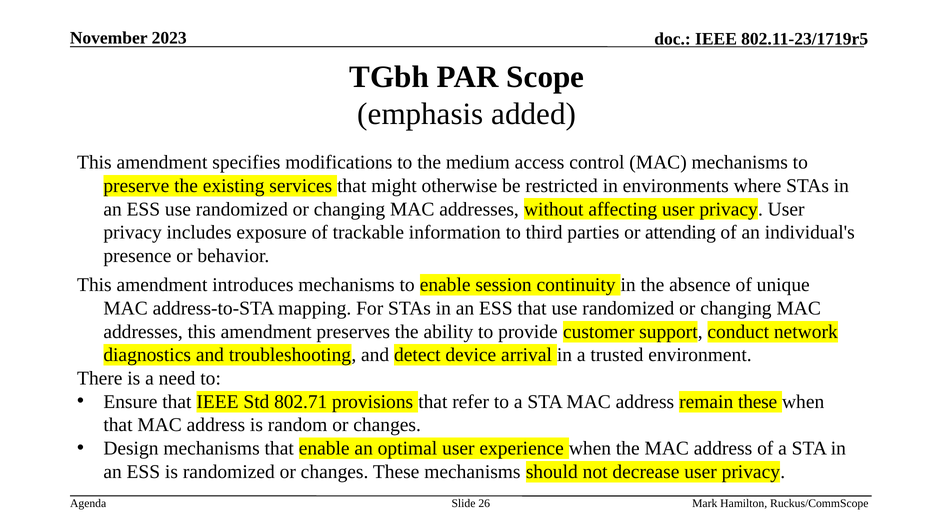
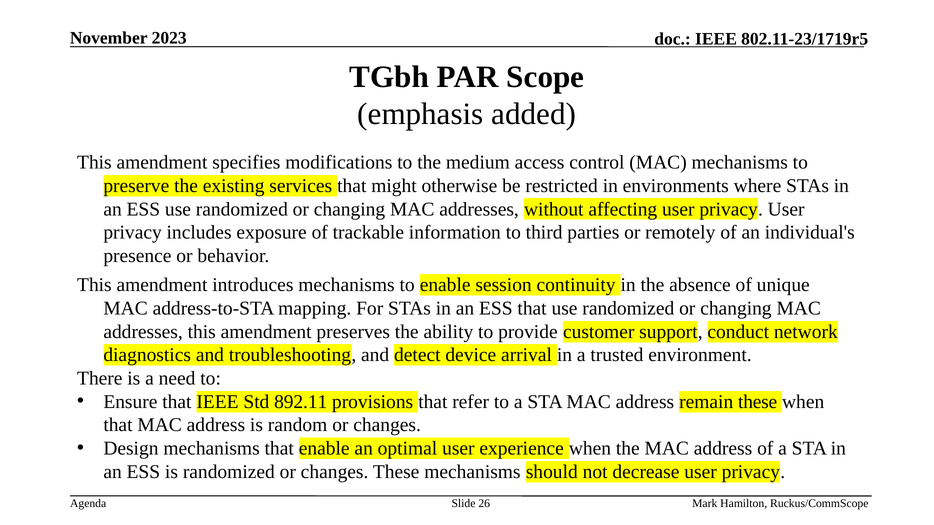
attending: attending -> remotely (680, 233)
802.71: 802.71 -> 892.11 (301, 402)
